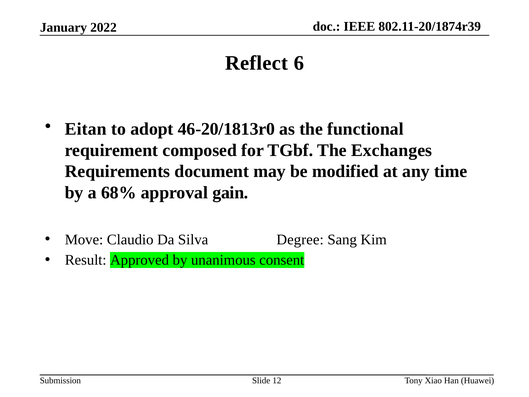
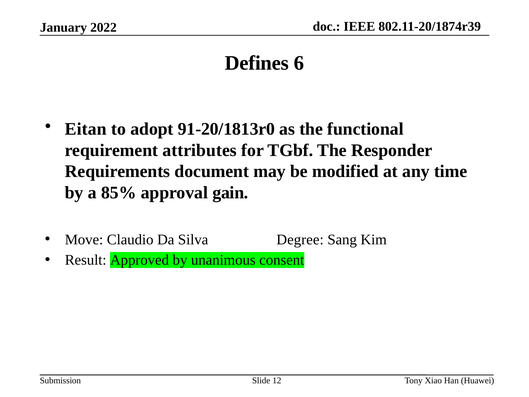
Reflect: Reflect -> Defines (257, 63)
46-20/1813r0: 46-20/1813r0 -> 91-20/1813r0 (226, 129)
composed: composed -> attributes (200, 150)
Exchanges: Exchanges -> Responder (392, 150)
68%: 68% -> 85% (119, 193)
